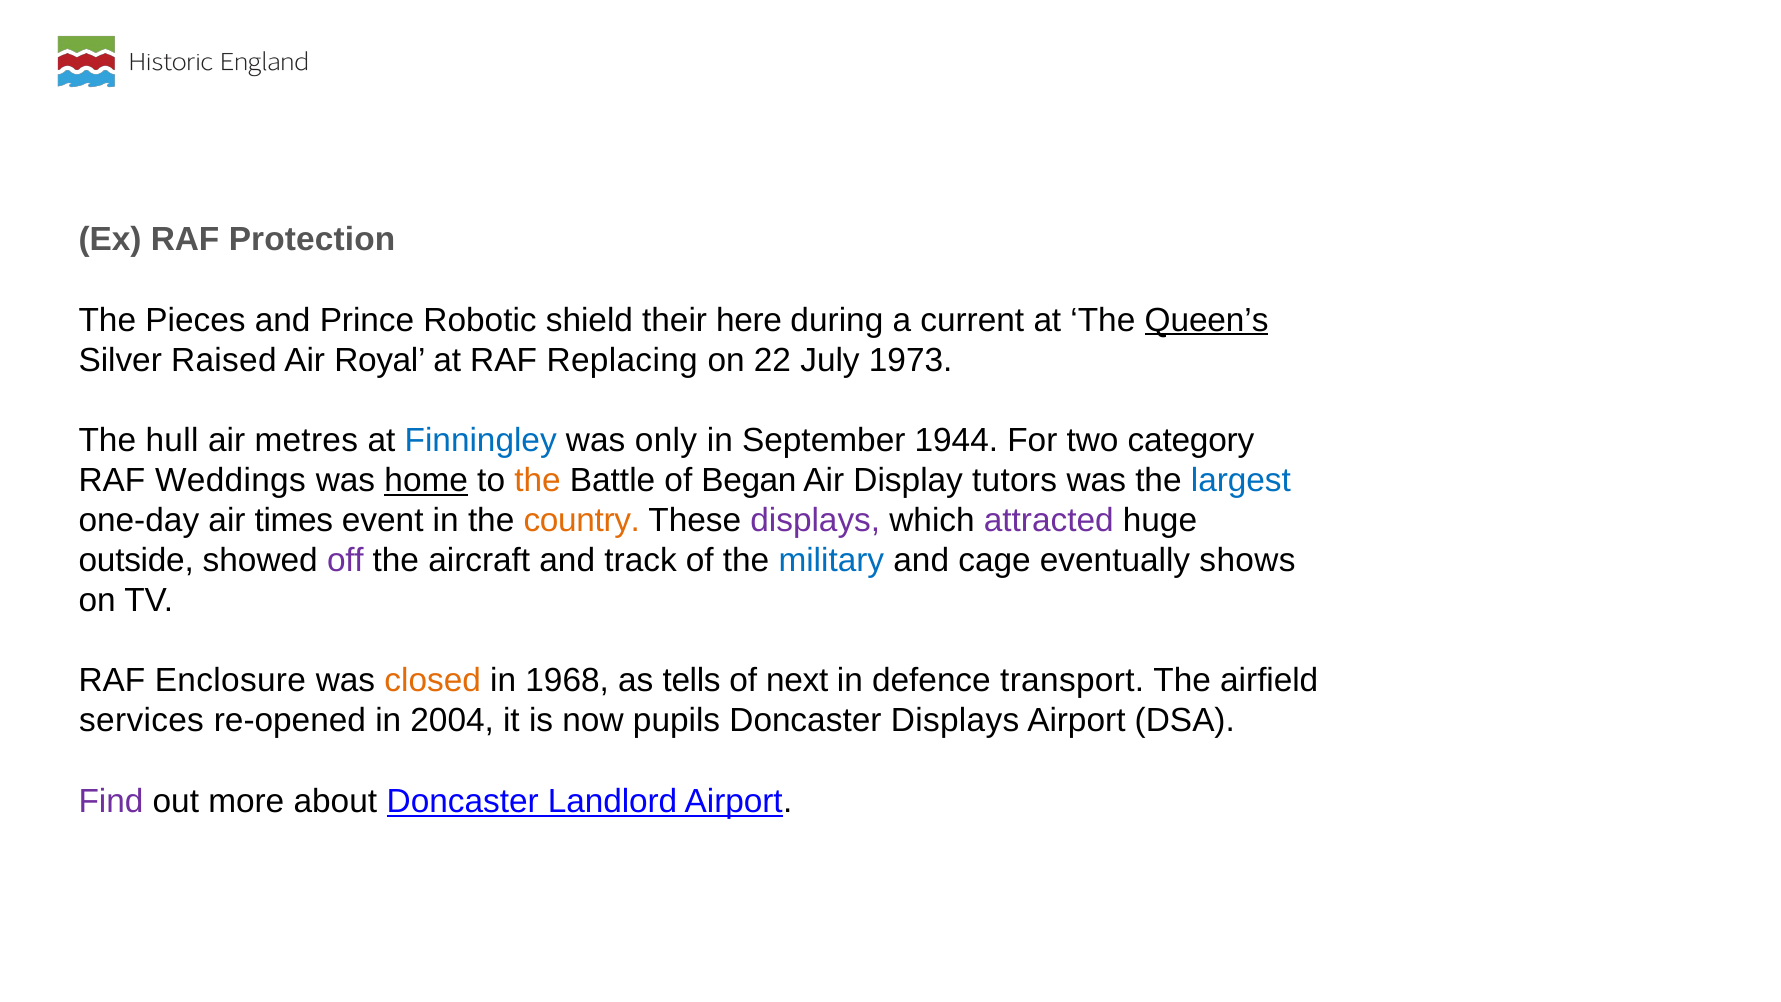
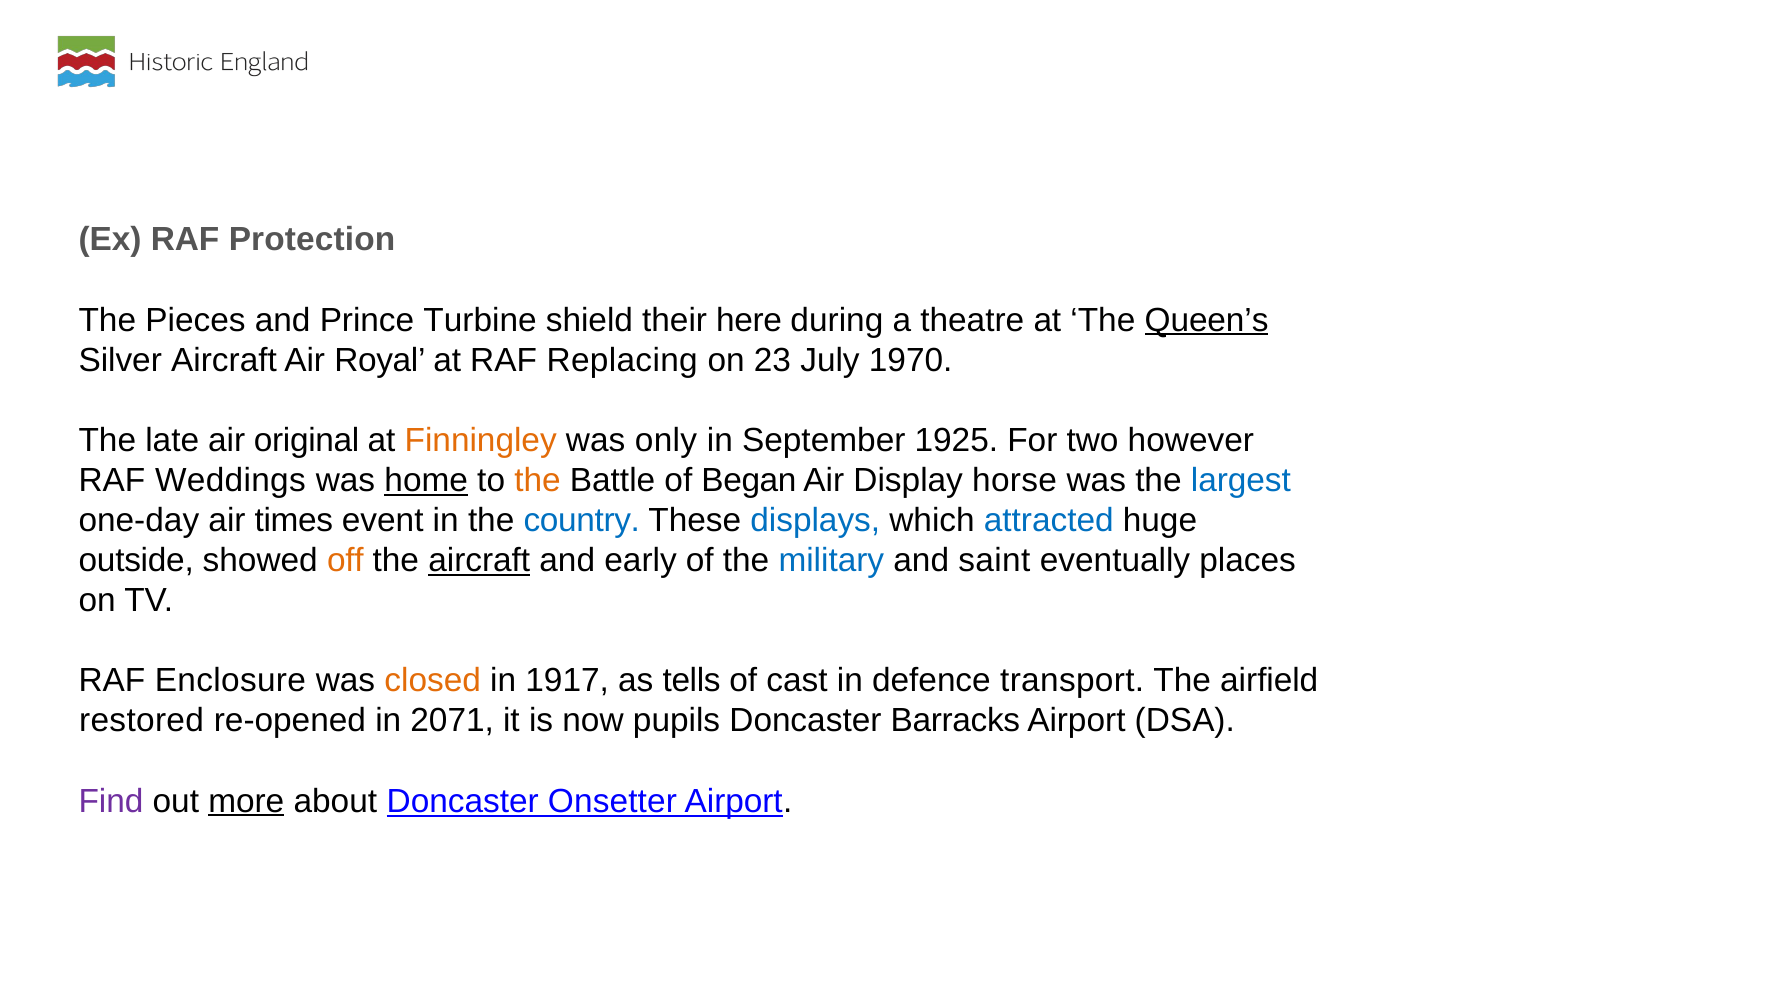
Robotic: Robotic -> Turbine (480, 320)
current: current -> theatre (972, 320)
Silver Raised: Raised -> Aircraft (224, 360)
22: 22 -> 23 (773, 360)
1973: 1973 -> 1970 (911, 360)
hull: hull -> late (172, 440)
metres: metres -> original (307, 440)
Finningley colour: blue -> orange (481, 440)
1944: 1944 -> 1925 (956, 440)
category: category -> however (1191, 440)
tutors: tutors -> horse (1015, 480)
country colour: orange -> blue (582, 520)
displays colour: purple -> blue (815, 520)
attracted colour: purple -> blue (1049, 520)
off colour: purple -> orange (345, 560)
aircraft underline: none -> present (479, 560)
track: track -> early (641, 560)
cage: cage -> saint (994, 560)
shows: shows -> places (1248, 560)
1968: 1968 -> 1917 (567, 681)
next: next -> cast (797, 681)
services: services -> restored (142, 721)
2004: 2004 -> 2071 (452, 721)
Doncaster Displays: Displays -> Barracks (955, 721)
more underline: none -> present (246, 801)
Landlord: Landlord -> Onsetter (612, 801)
